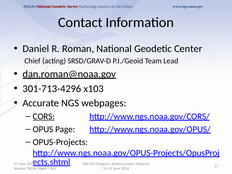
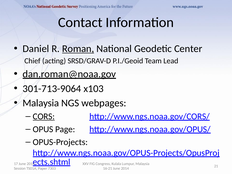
Roman underline: none -> present (78, 49)
301-713-4296: 301-713-4296 -> 301-713-9064 (52, 89)
Accurate: Accurate -> Malaysia (41, 103)
